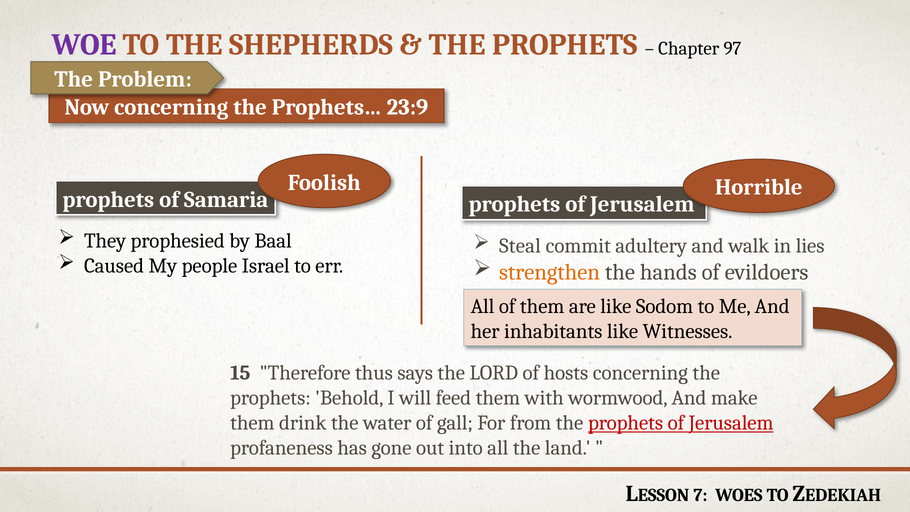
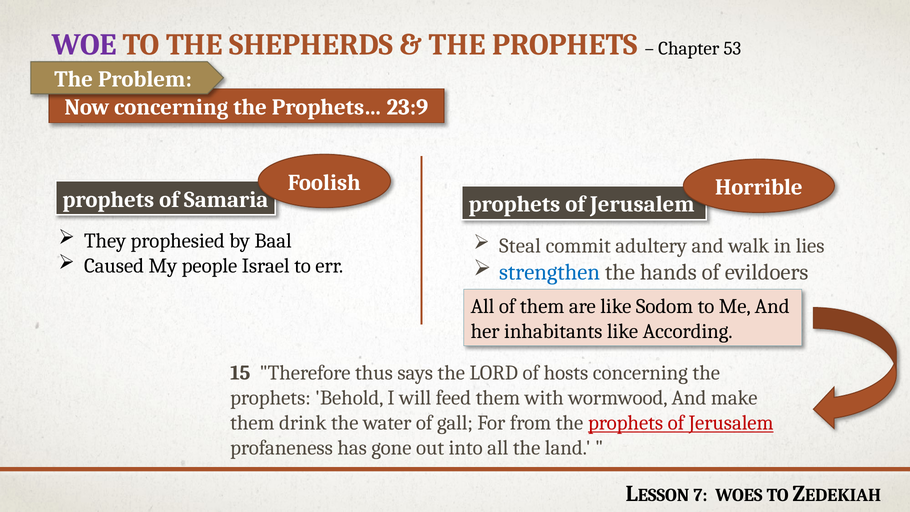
97: 97 -> 53 (732, 48)
strengthen colour: orange -> blue (550, 272)
Witnesses: Witnesses -> According (688, 331)
